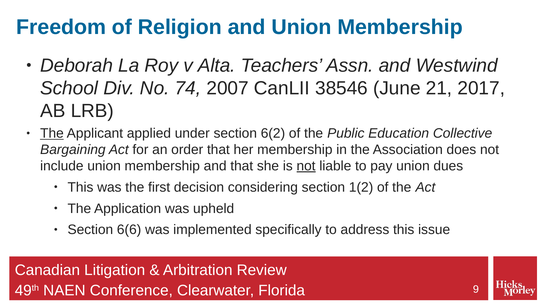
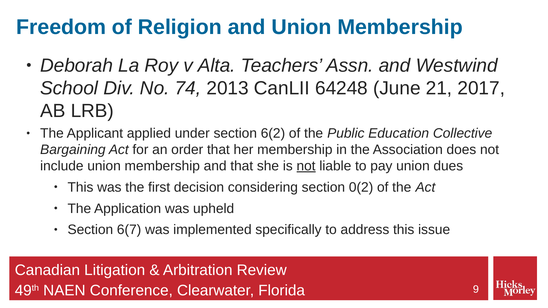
2007: 2007 -> 2013 (228, 88)
38546: 38546 -> 64248 (342, 88)
The underline: present -> none (52, 134)
1(2: 1(2 -> 0(2 (361, 187)
6(6: 6(6 -> 6(7 (129, 230)
